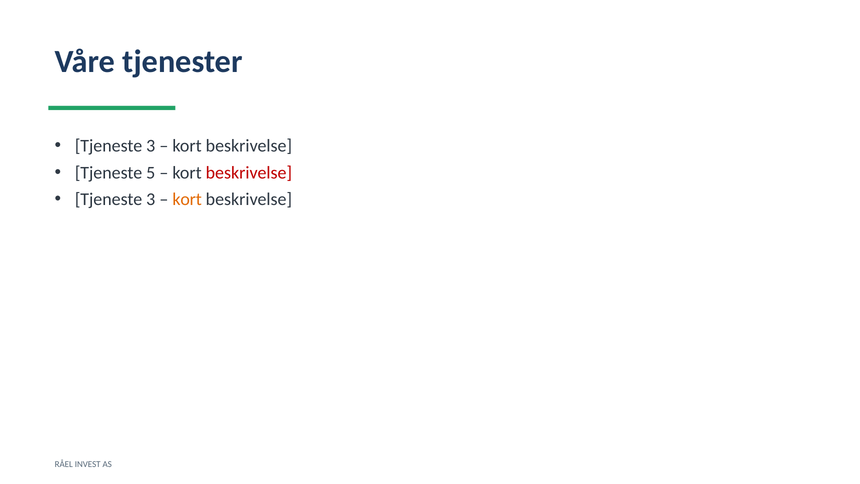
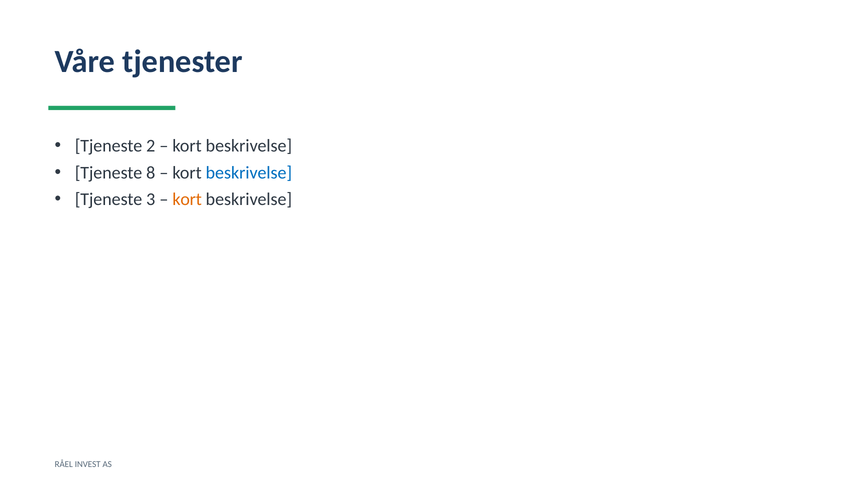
3: 3 -> 2 (151, 146)
5: 5 -> 8 (151, 173)
beskrivelse colour: red -> blue (249, 173)
